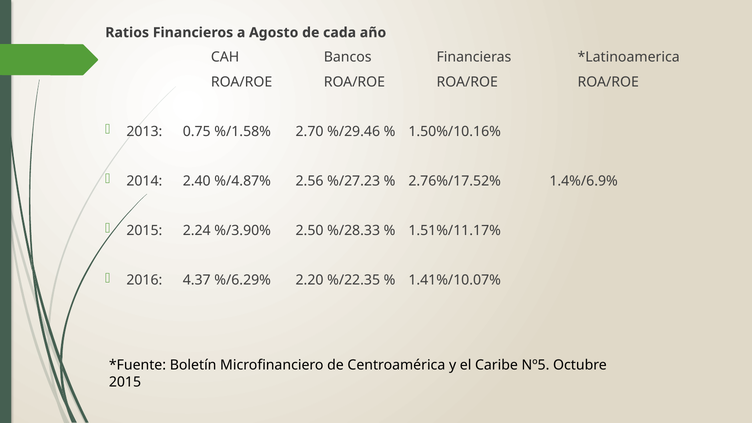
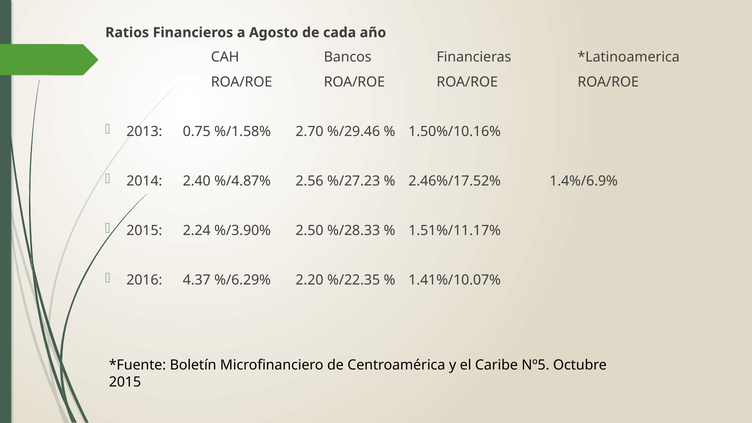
2.76%/17.52%: 2.76%/17.52% -> 2.46%/17.52% (455, 181)
